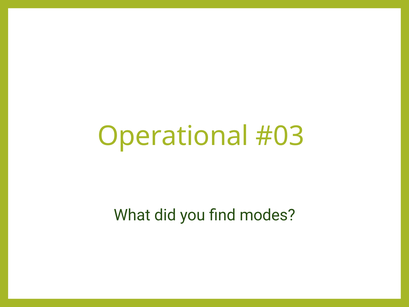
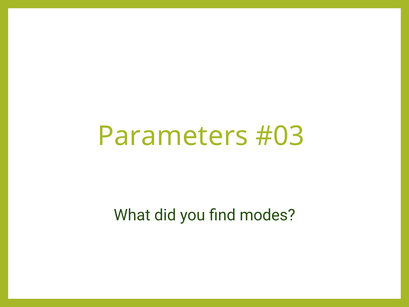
Operational: Operational -> Parameters (173, 136)
